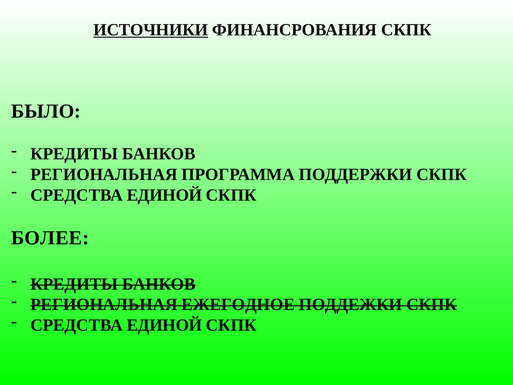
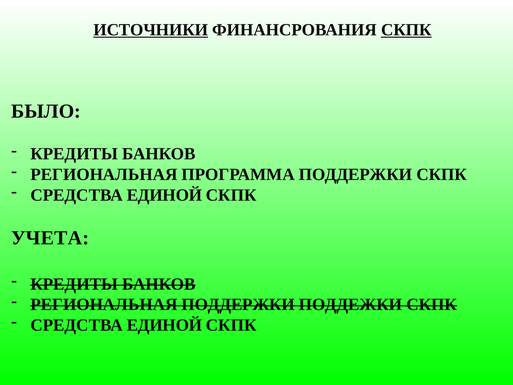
СКПК underline: none -> present (406, 30)
БОЛЕЕ: БОЛЕЕ -> УЧЕТА (50, 238)
РЕГИОНАЛЬНАЯ ЕЖЕГОДНОЕ: ЕЖЕГОДНОЕ -> ПОДДЕРЖКИ (238, 304)
